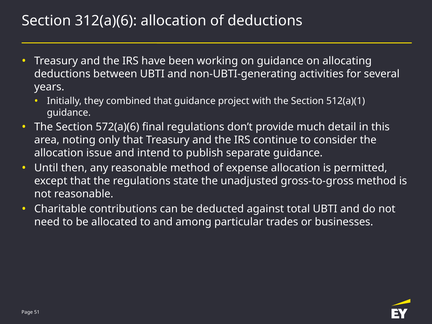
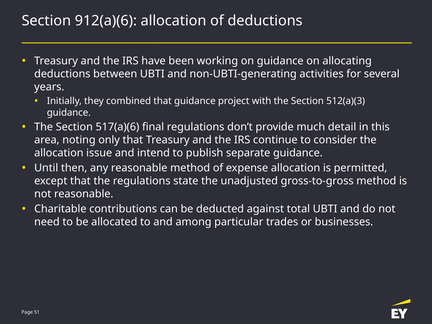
312(a)(6: 312(a)(6 -> 912(a)(6 (106, 21)
512(a)(1: 512(a)(1 -> 512(a)(3 (346, 101)
572(a)(6: 572(a)(6 -> 517(a)(6 (117, 127)
